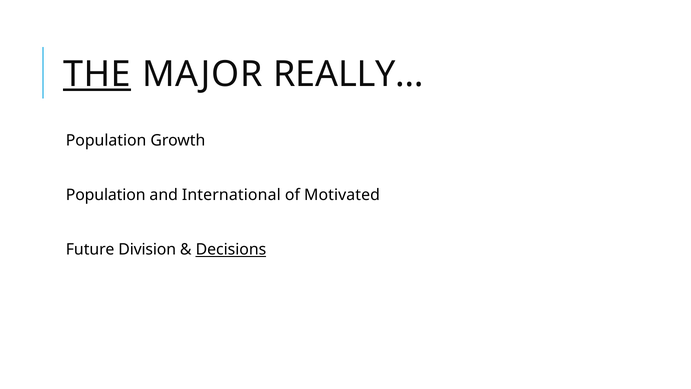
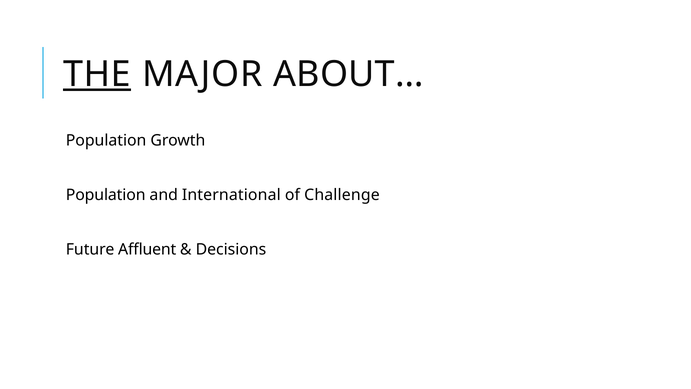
REALLY…: REALLY… -> ABOUT… (348, 74)
Motivated: Motivated -> Challenge (342, 195)
Division: Division -> Affluent (147, 249)
Decisions underline: present -> none (231, 249)
